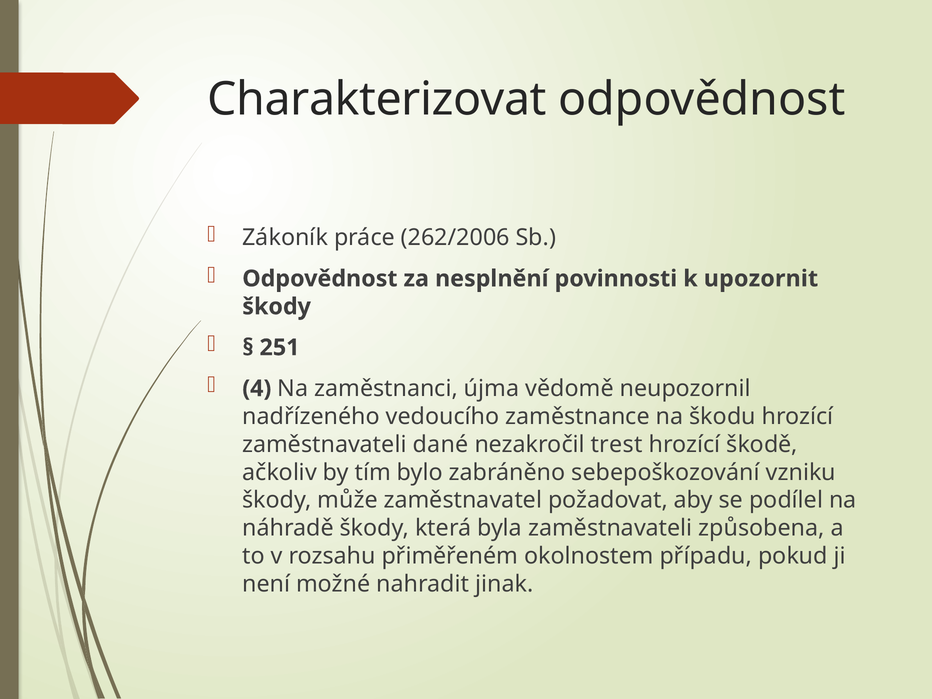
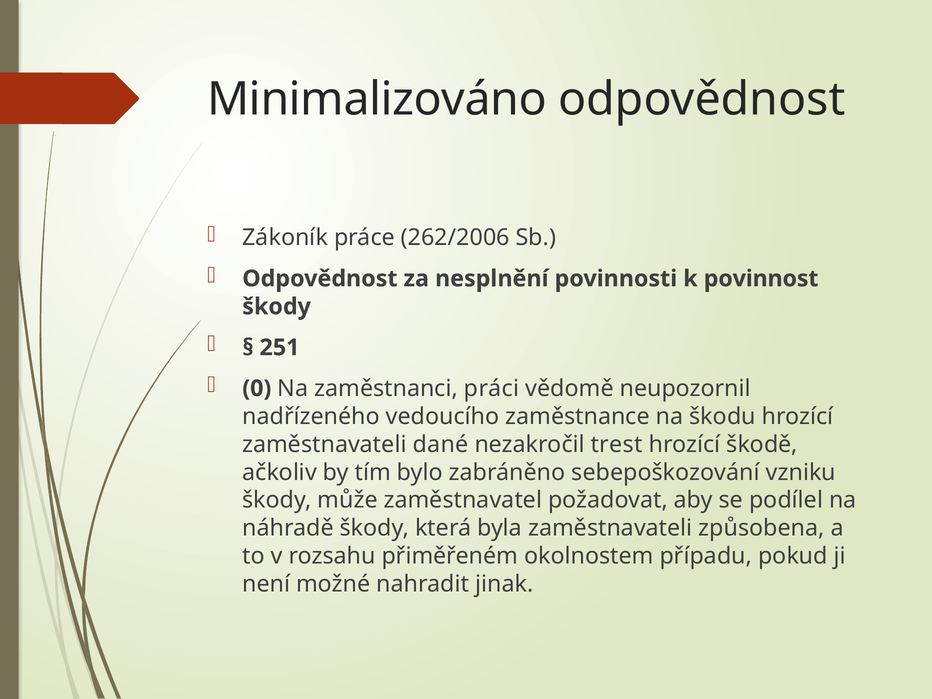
Charakterizovat: Charakterizovat -> Minimalizováno (377, 100)
upozornit: upozornit -> povinnost (761, 279)
4: 4 -> 0 (257, 388)
újma: újma -> práci (492, 388)
